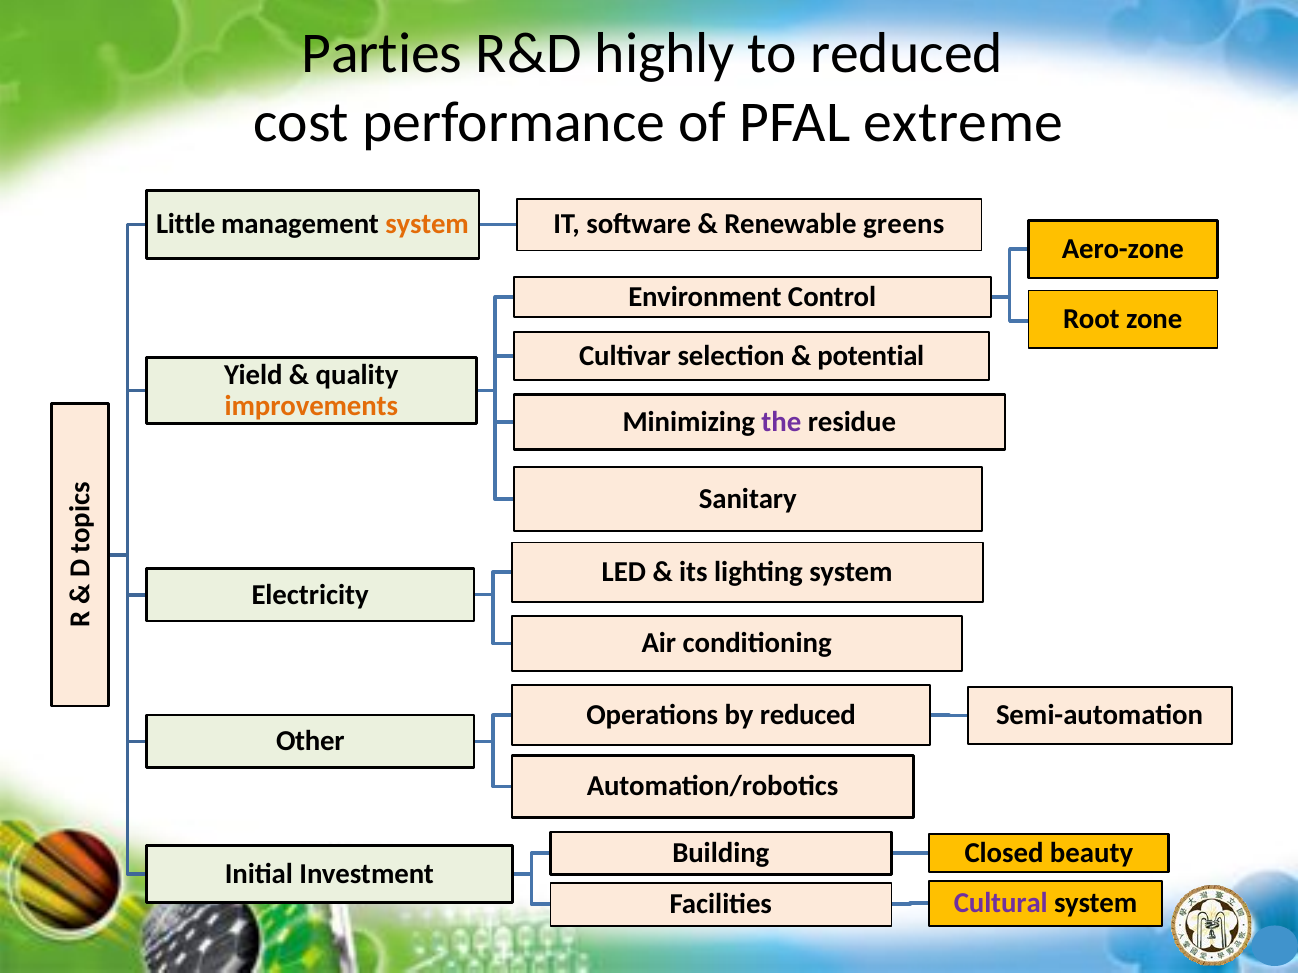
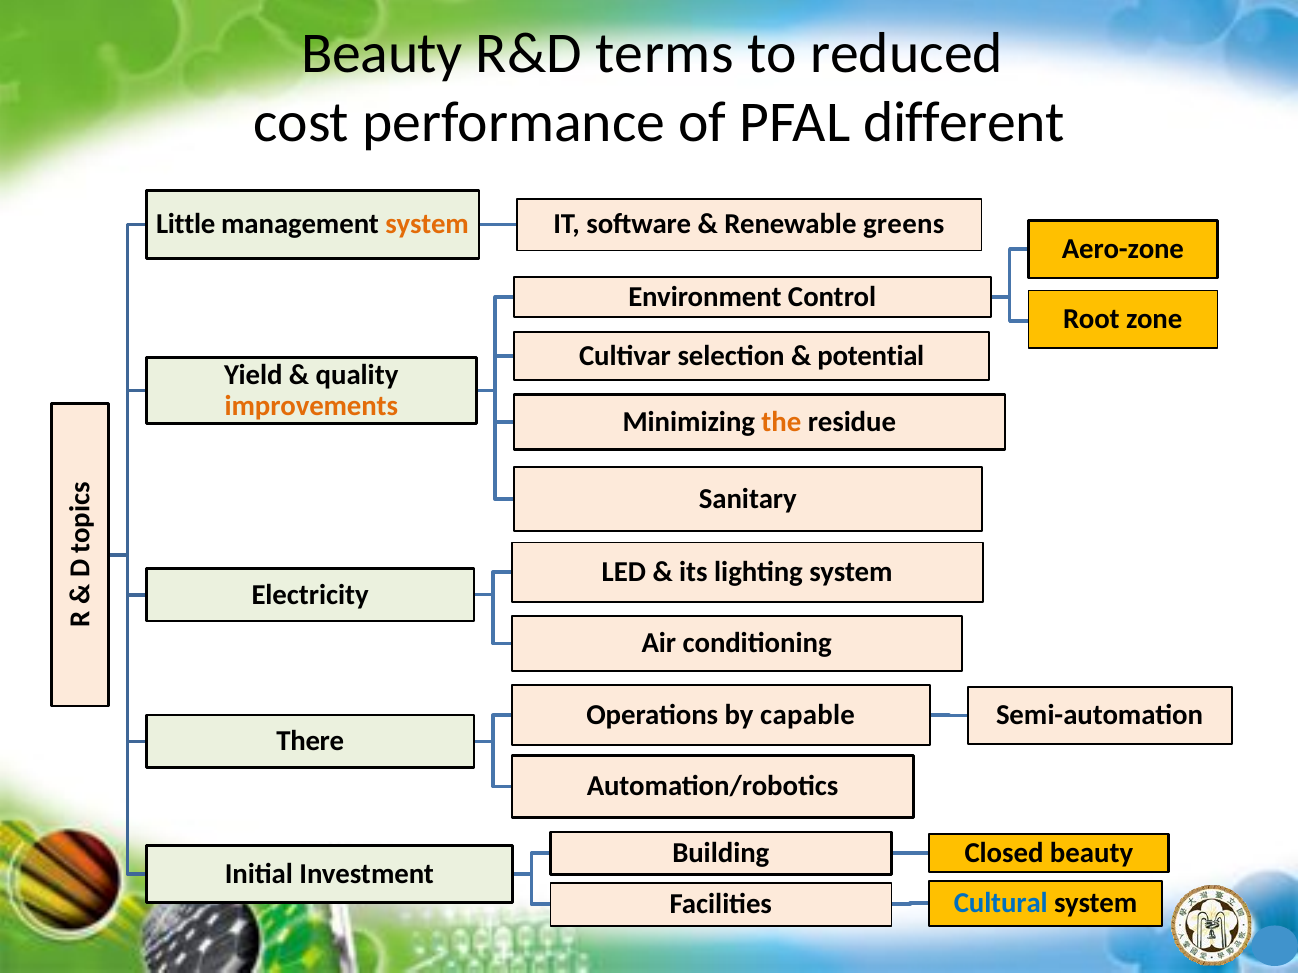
Parties: Parties -> Beauty (382, 53)
highly: highly -> terms (665, 53)
extreme: extreme -> different (964, 123)
the colour: purple -> orange (781, 422)
by reduced: reduced -> capable (808, 715)
Other: Other -> There (310, 742)
Cultural colour: purple -> blue (1001, 904)
